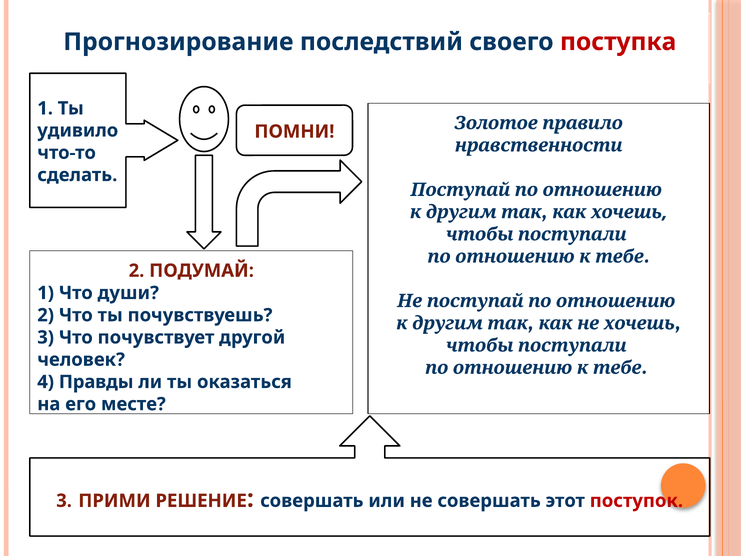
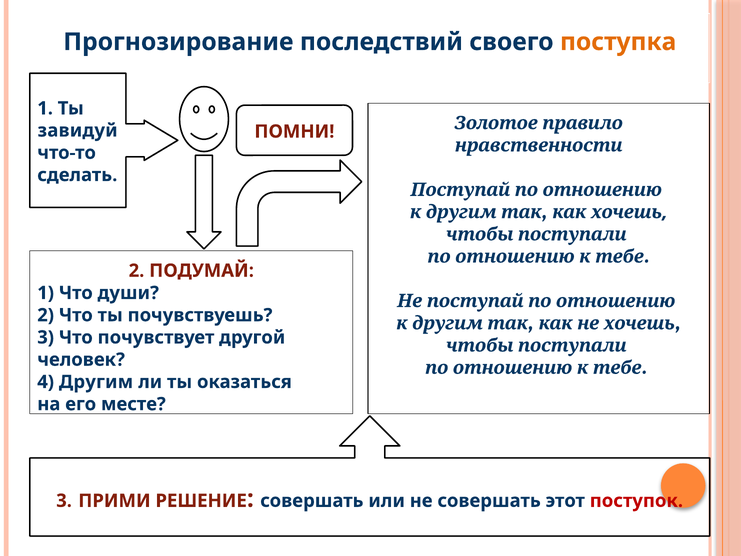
поступка colour: red -> orange (618, 42)
удивило: удивило -> завидуй (78, 130)
4 Правды: Правды -> Другим (96, 382)
